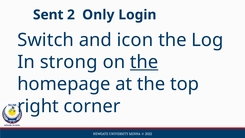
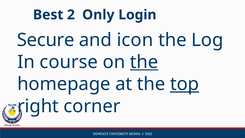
Sent: Sent -> Best (48, 15)
Switch: Switch -> Secure (46, 40)
strong: strong -> course (69, 62)
top underline: none -> present (185, 84)
